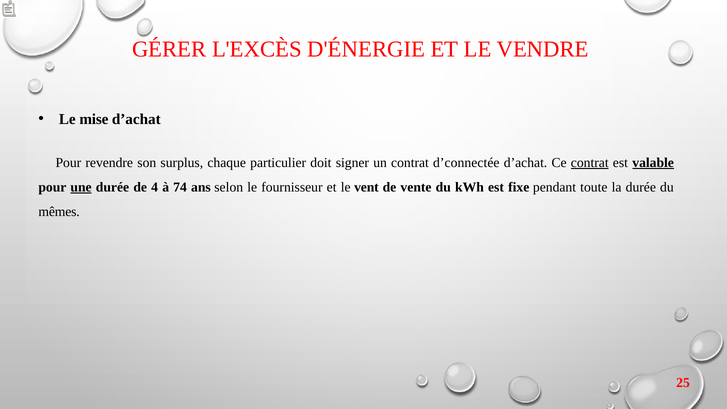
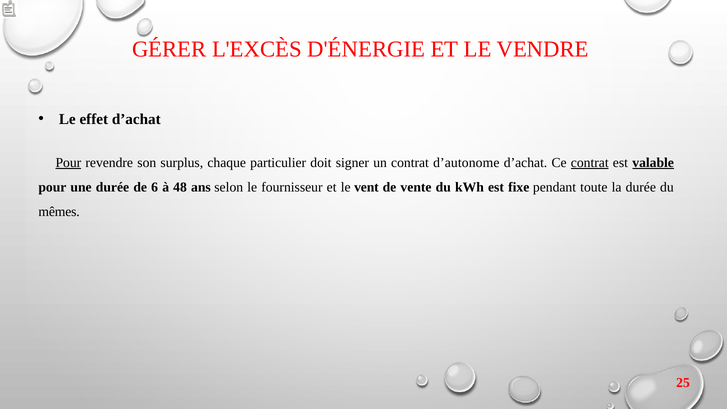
mise: mise -> effet (94, 119)
Pour underline: none -> present (68, 163)
d’connectée: d’connectée -> d’autonome (466, 163)
une underline: present -> none (81, 187)
4: 4 -> 6 (155, 187)
74: 74 -> 48 (180, 187)
